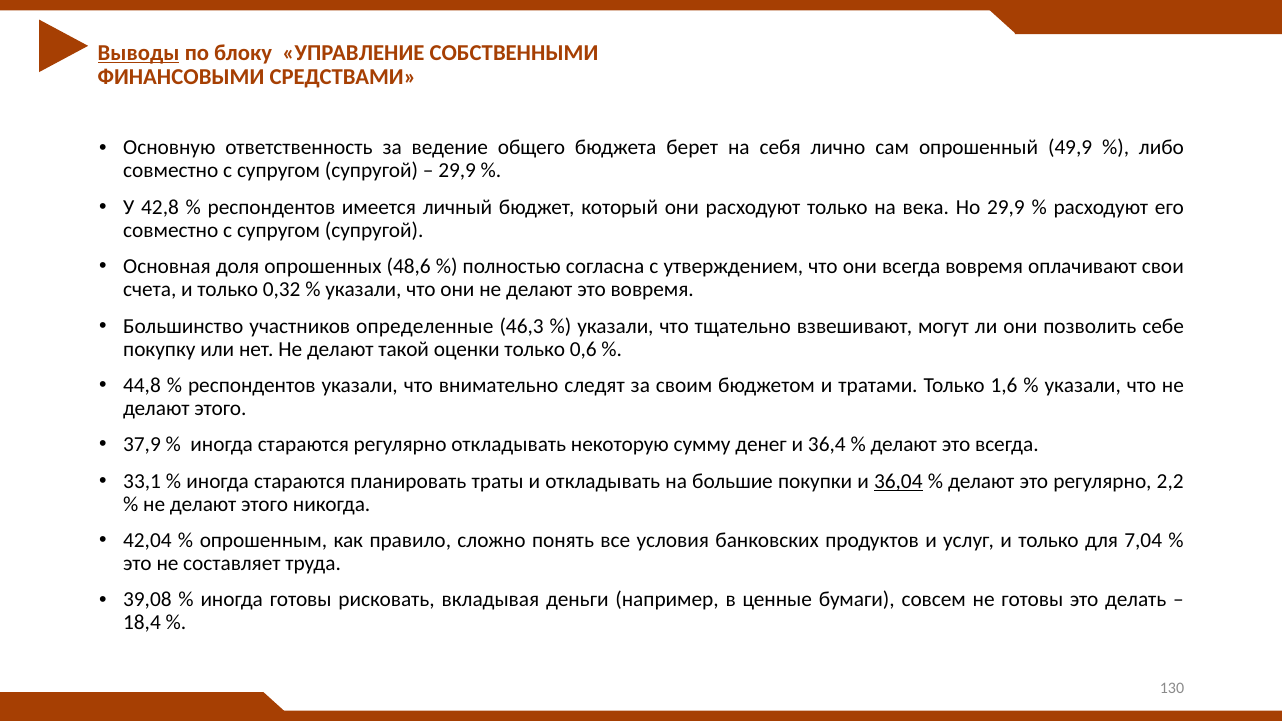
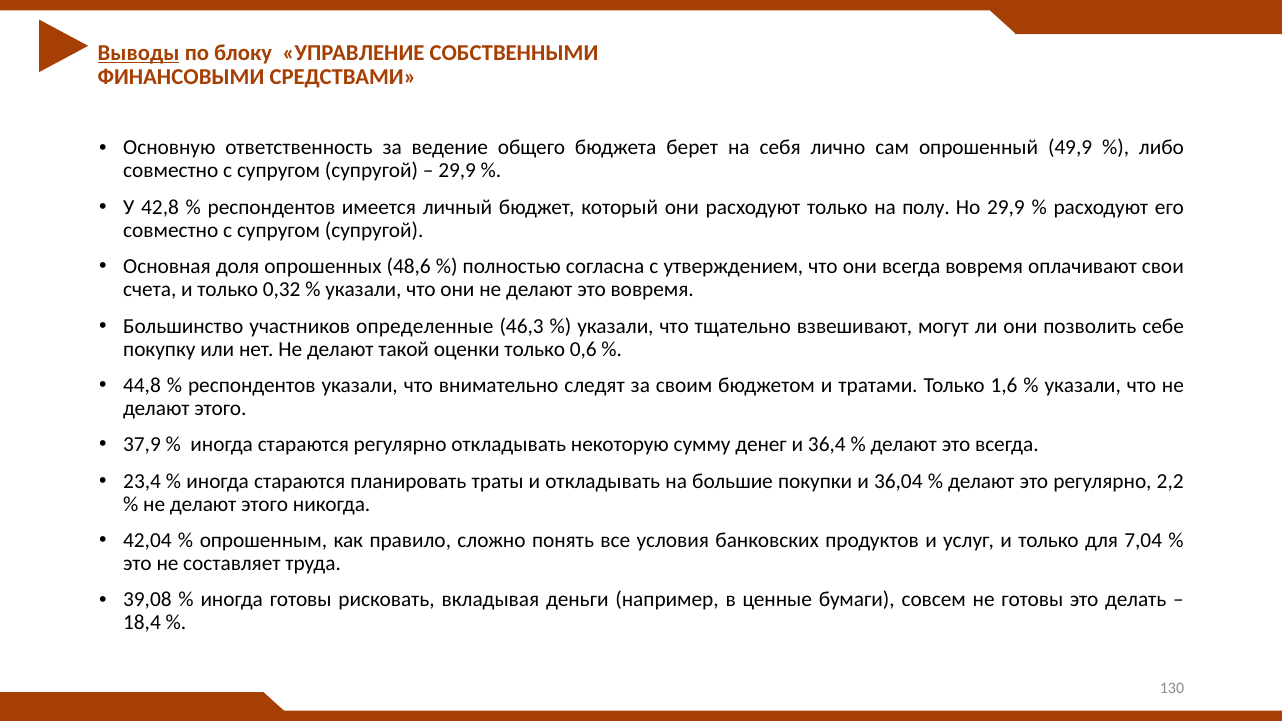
века: века -> полу (926, 207)
33,1: 33,1 -> 23,4 (142, 481)
36,04 underline: present -> none (898, 481)
